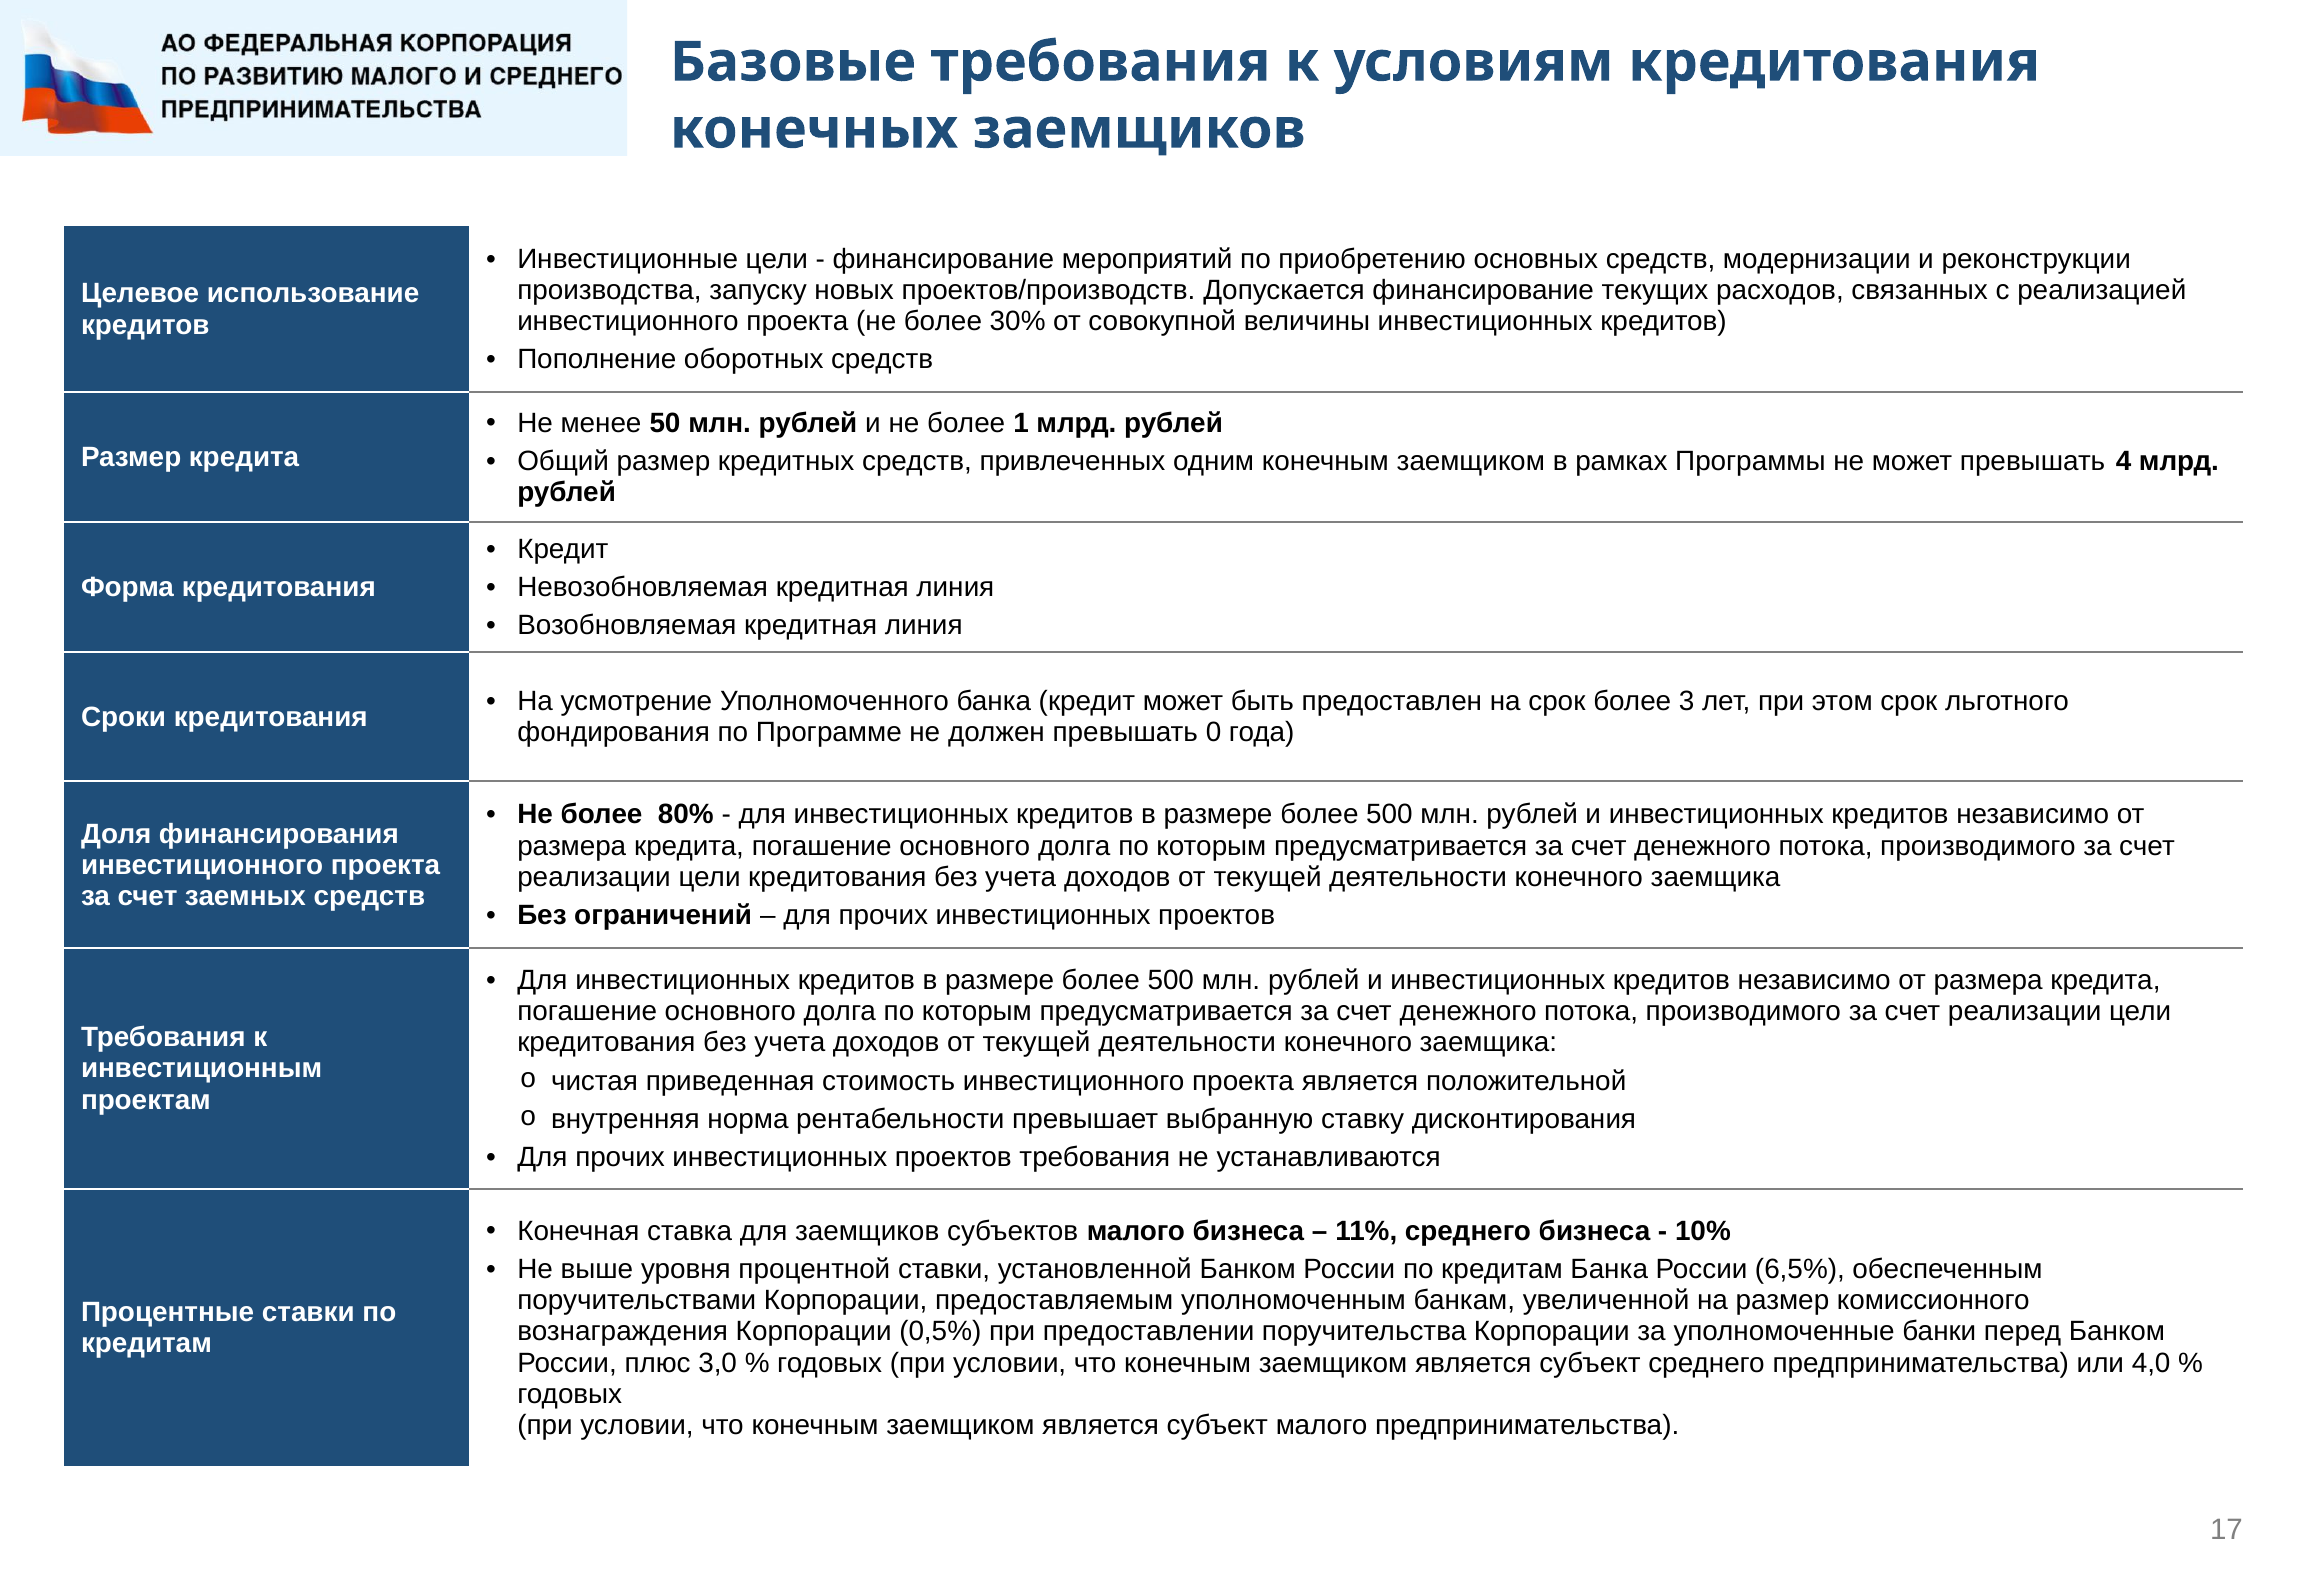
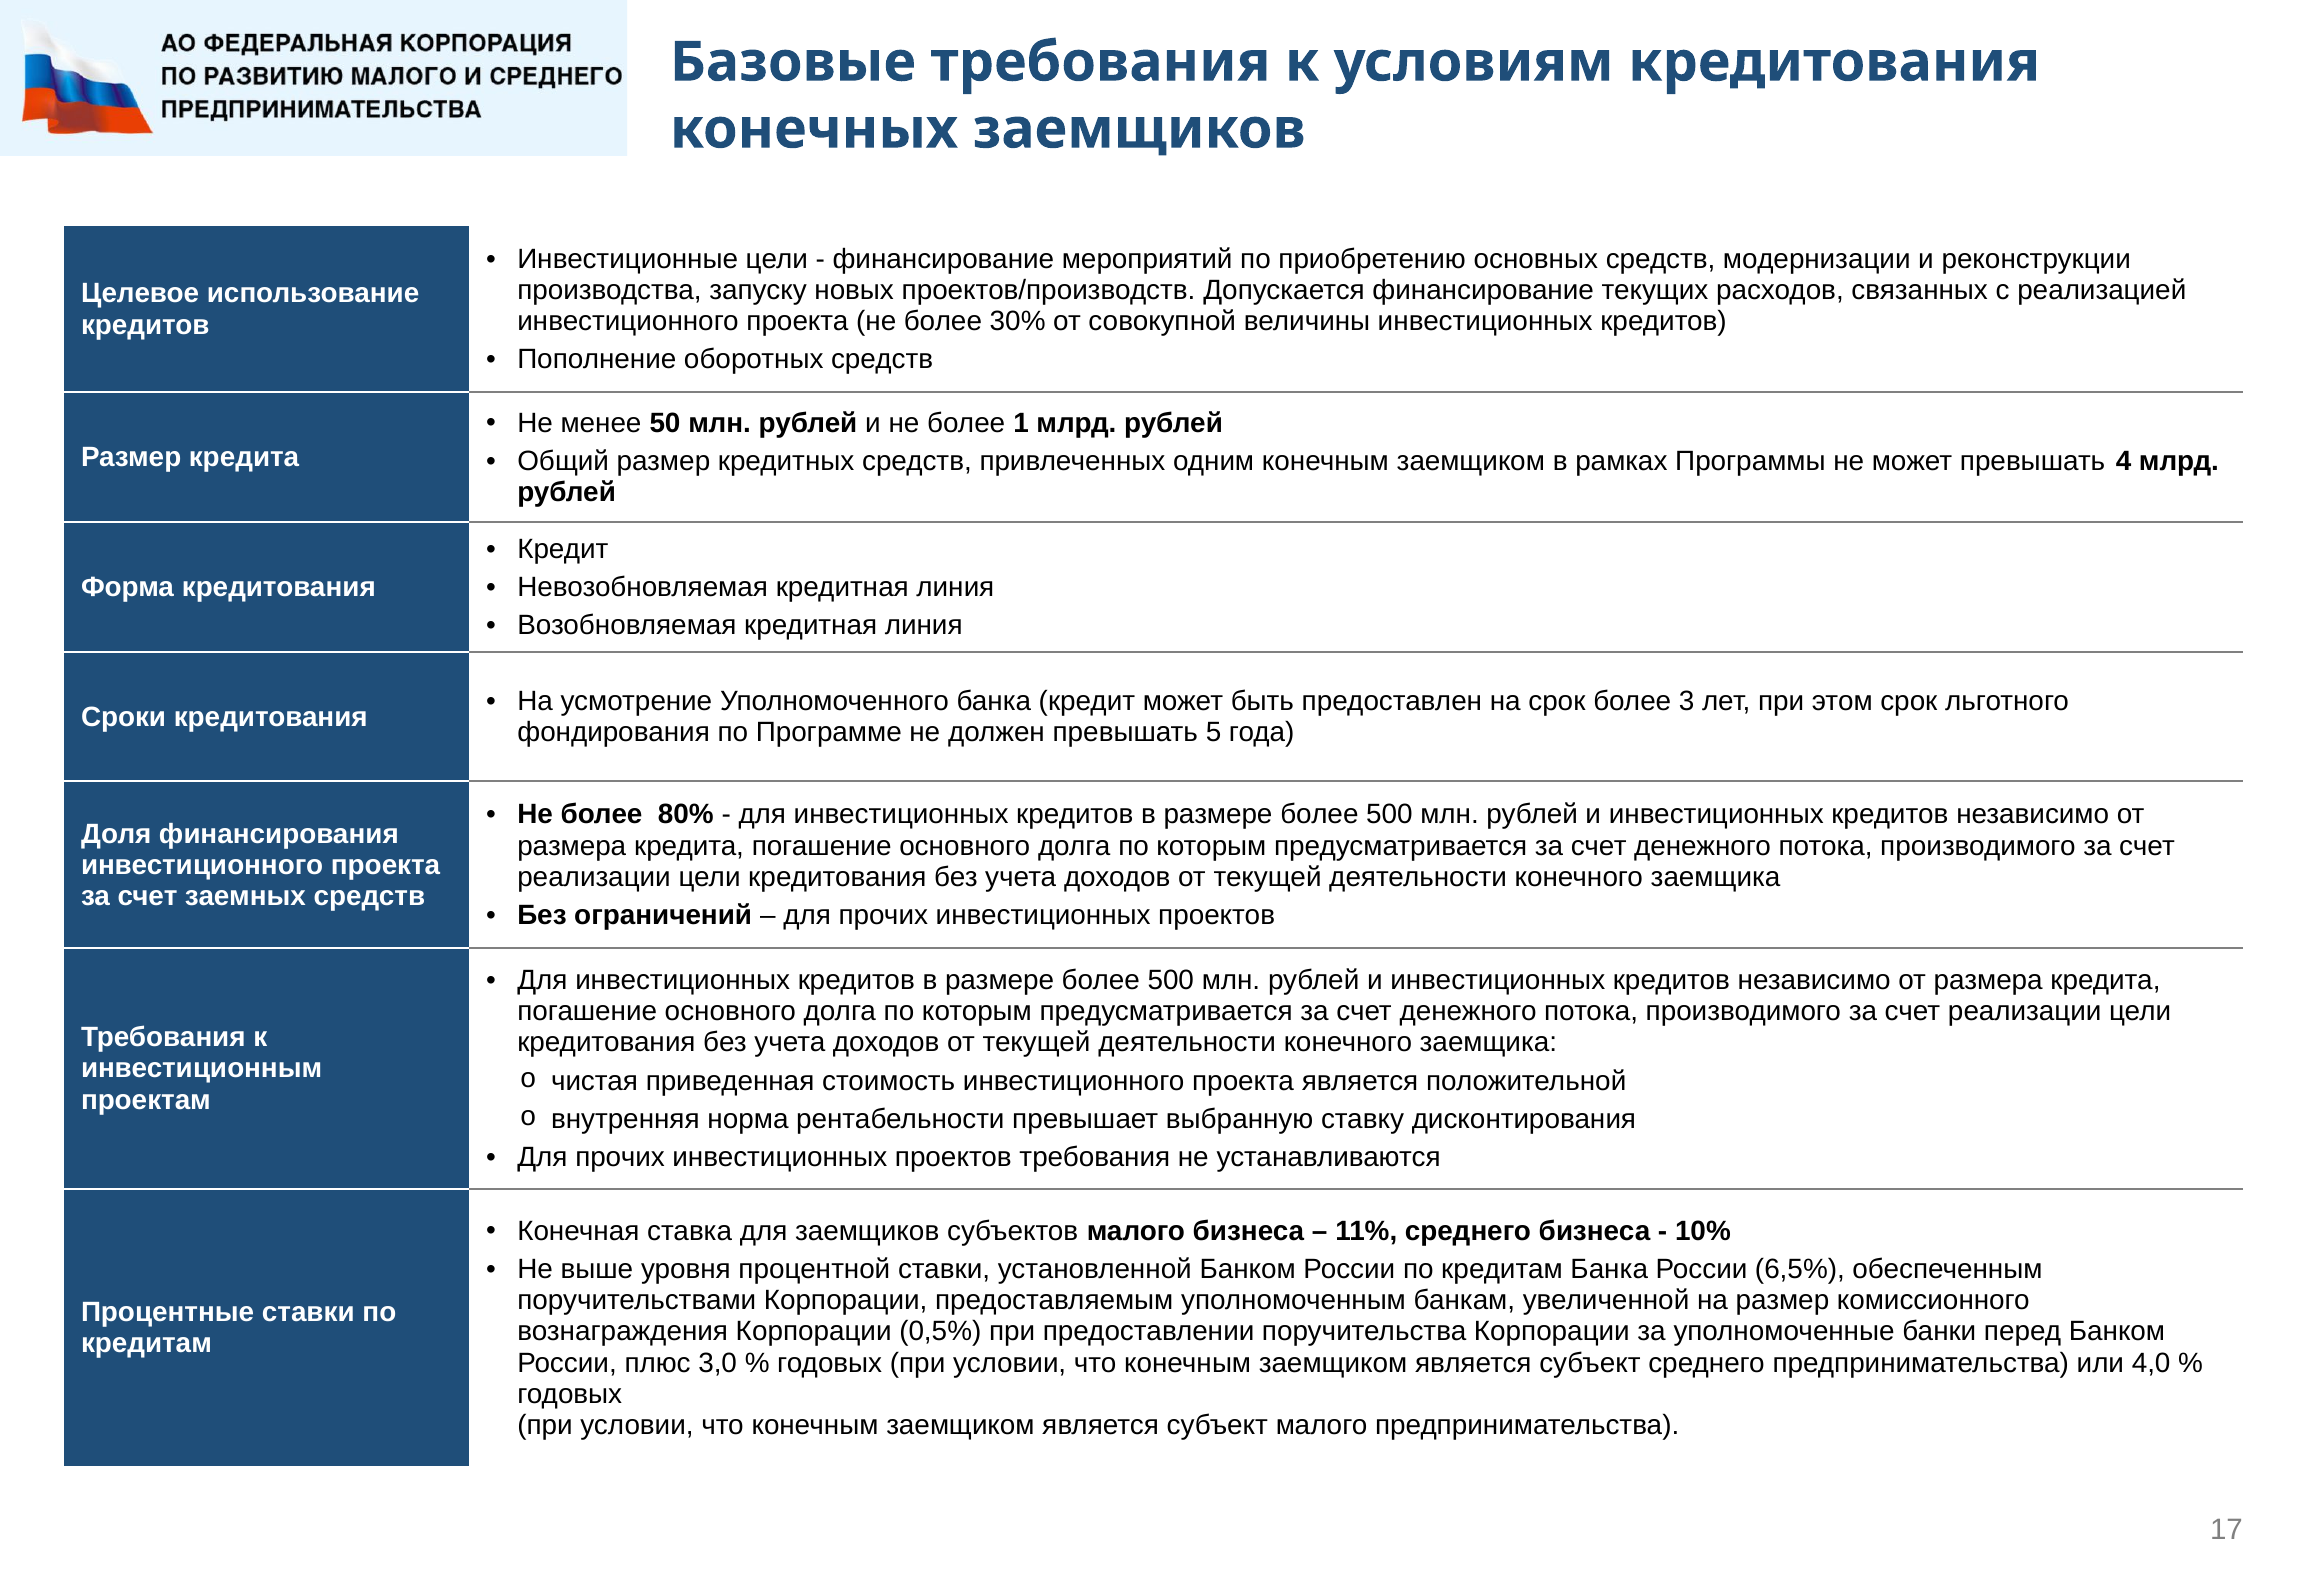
0: 0 -> 5 (1213, 732)
